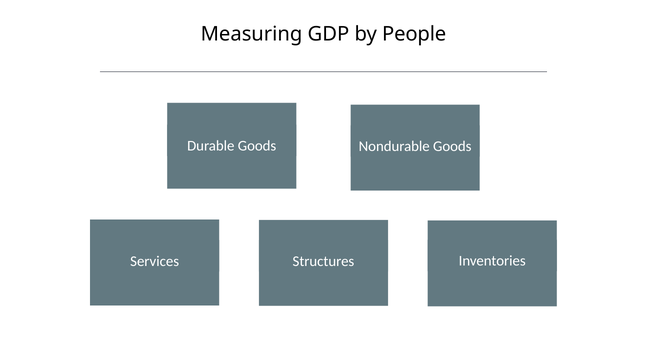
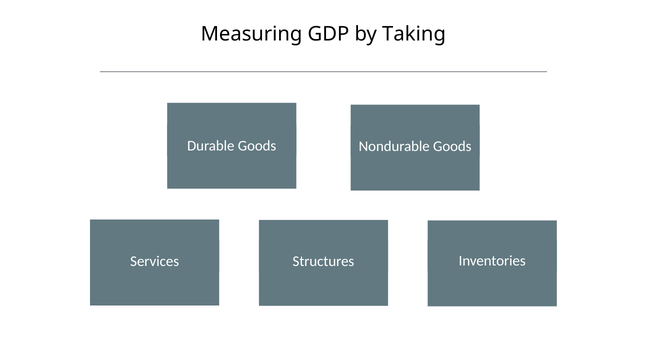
People: People -> Taking (414, 34)
